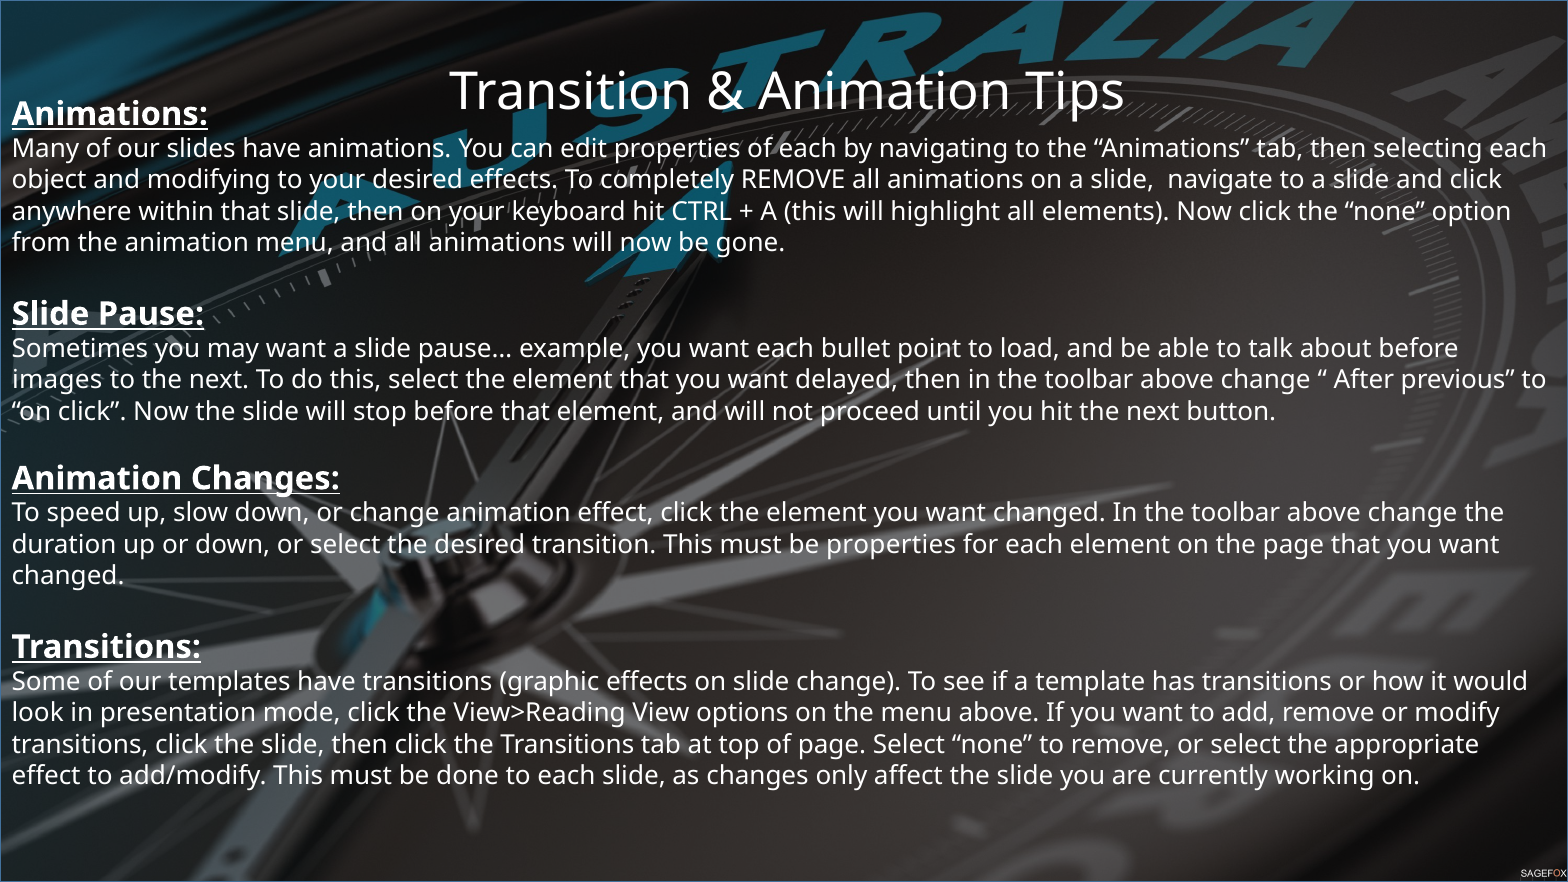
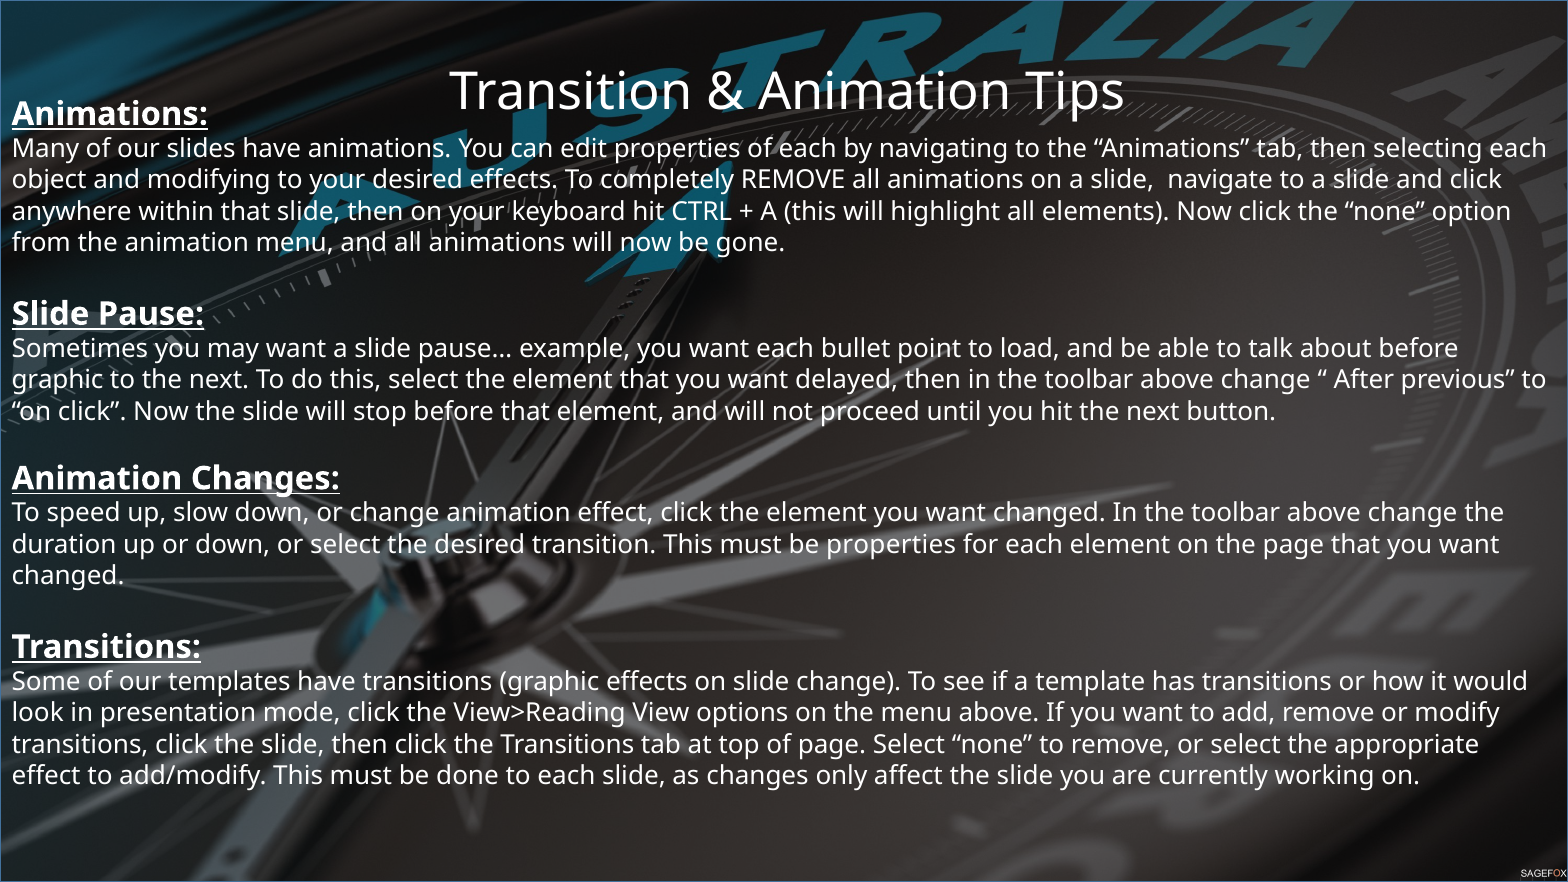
images: images -> graphic (57, 380)
